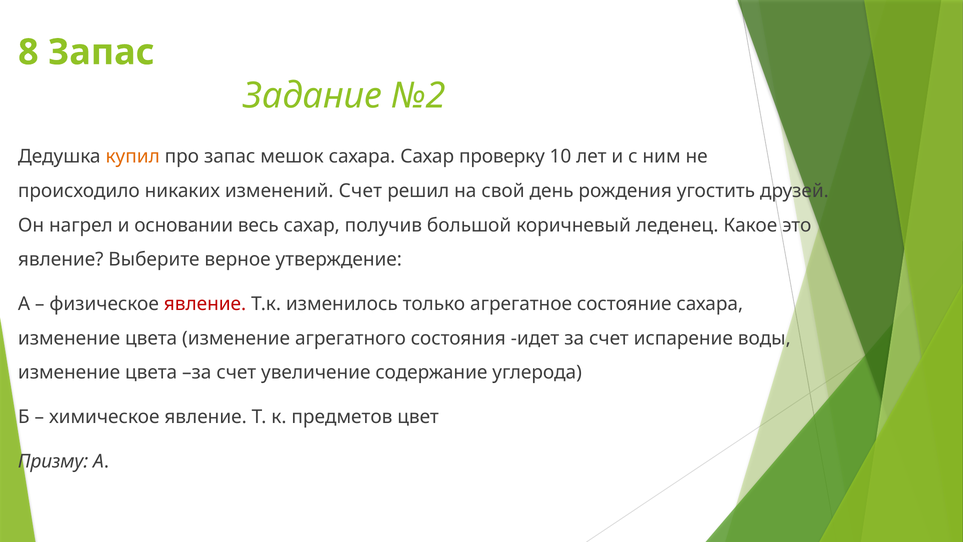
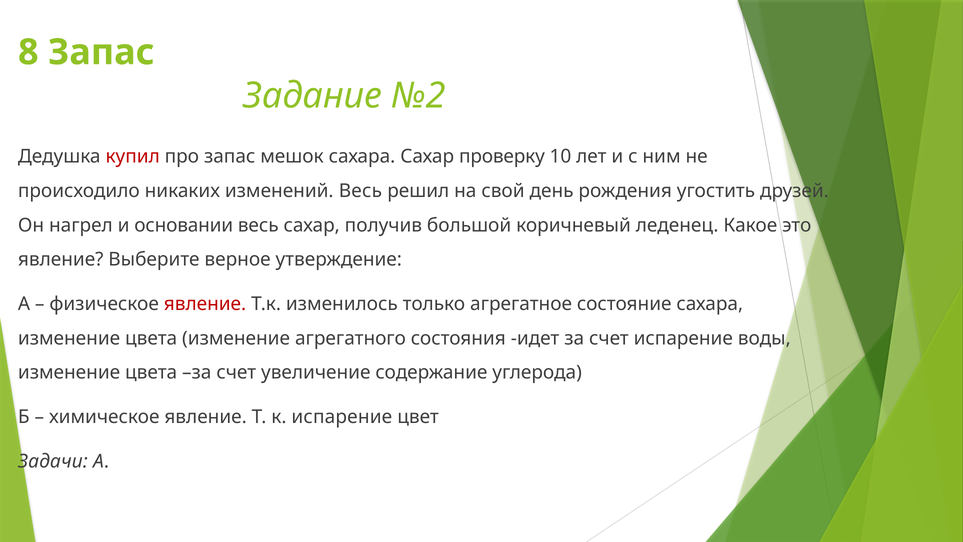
купил colour: orange -> red (133, 157)
изменений Счет: Счет -> Весь (360, 191)
к предметов: предметов -> испарение (342, 417)
Призму: Призму -> Задачи (53, 461)
